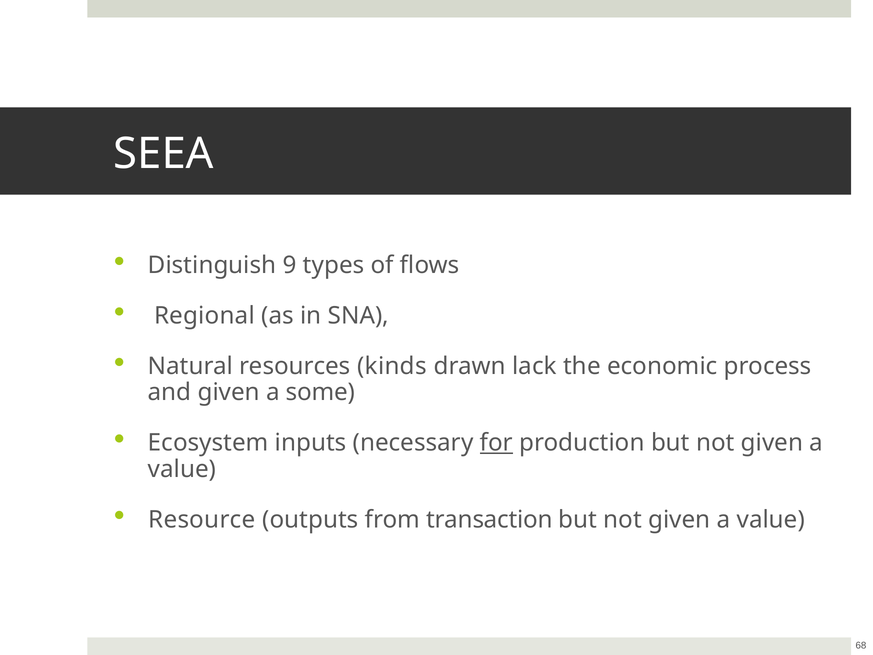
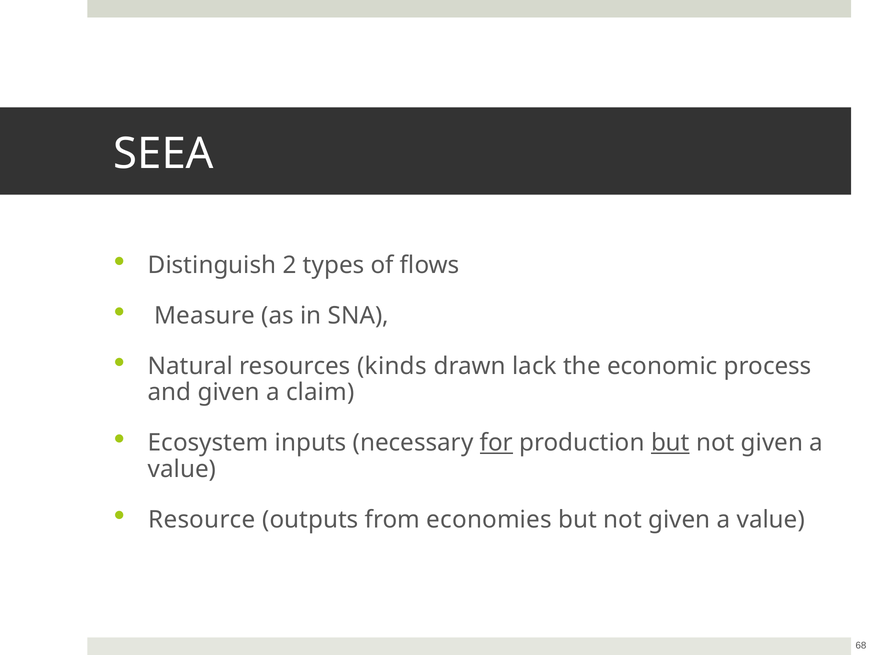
9: 9 -> 2 (290, 265)
Regional: Regional -> Measure (205, 316)
some: some -> claim (320, 392)
but underline: none -> present (670, 443)
transaction: transaction -> economies (489, 519)
